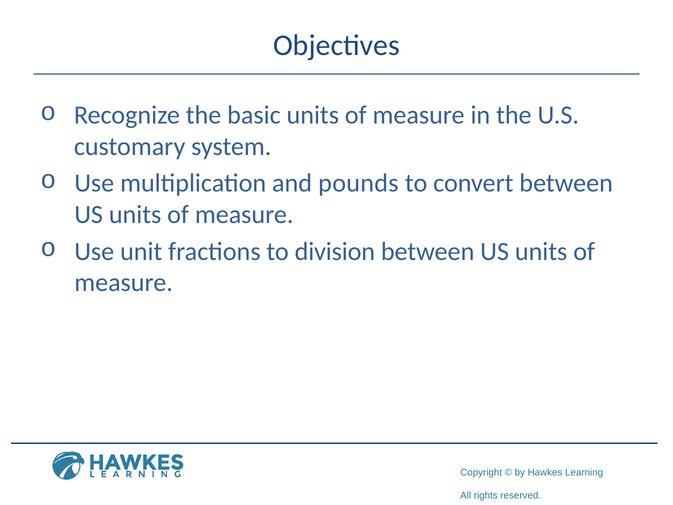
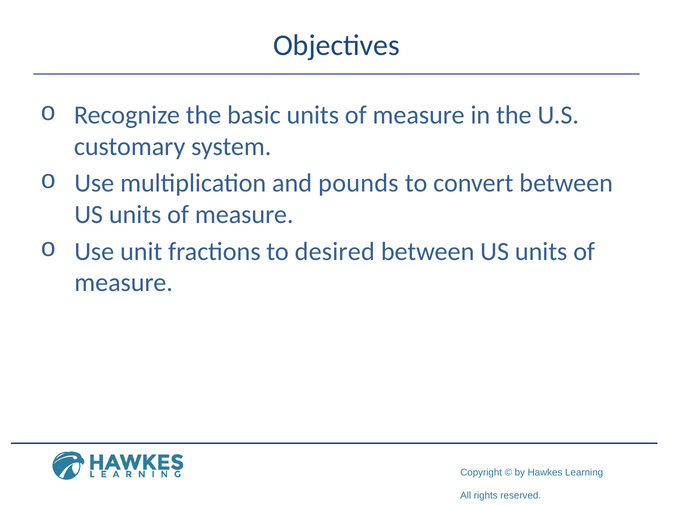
division: division -> desired (335, 251)
